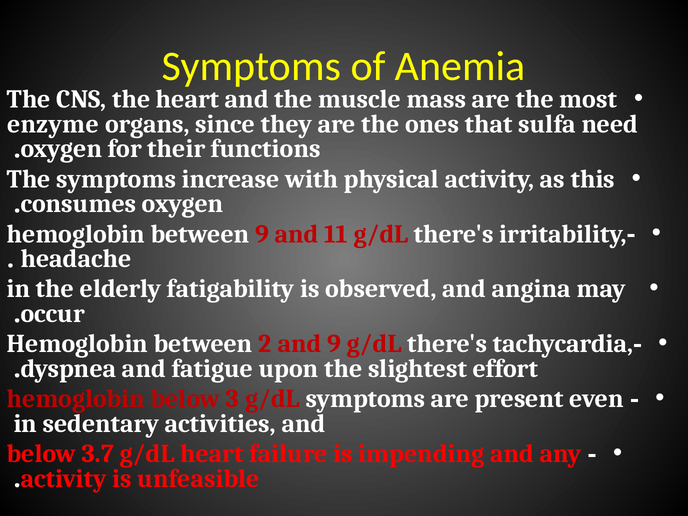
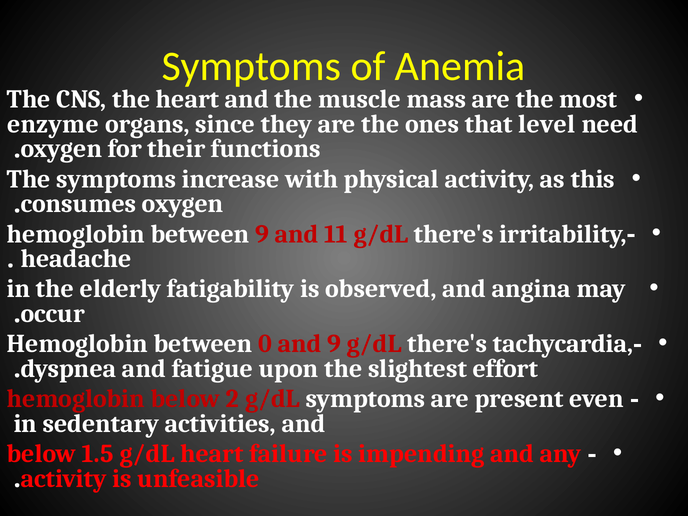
sulfa: sulfa -> level (547, 124)
2: 2 -> 0 (265, 344)
3: 3 -> 2 (232, 399)
3.7: 3.7 -> 1.5 (98, 454)
